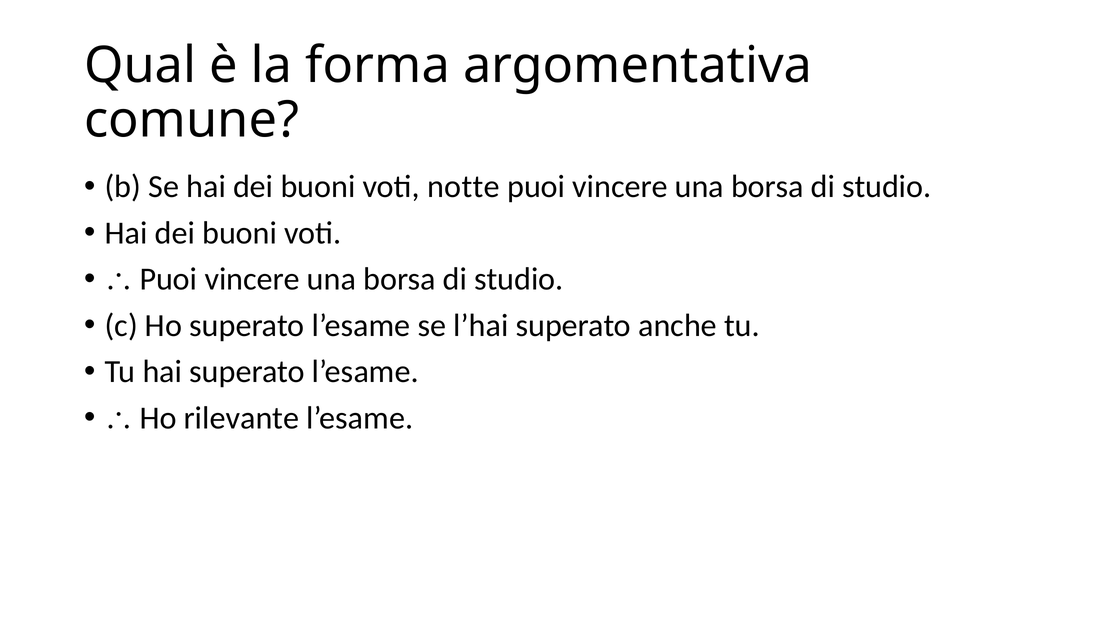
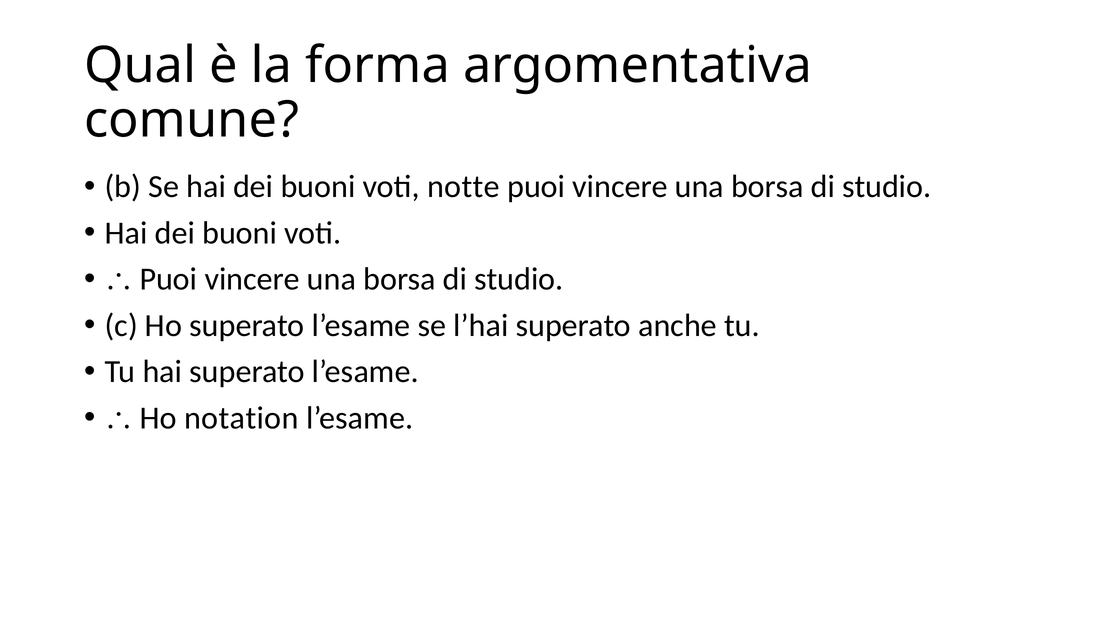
rilevante: rilevante -> notation (241, 418)
